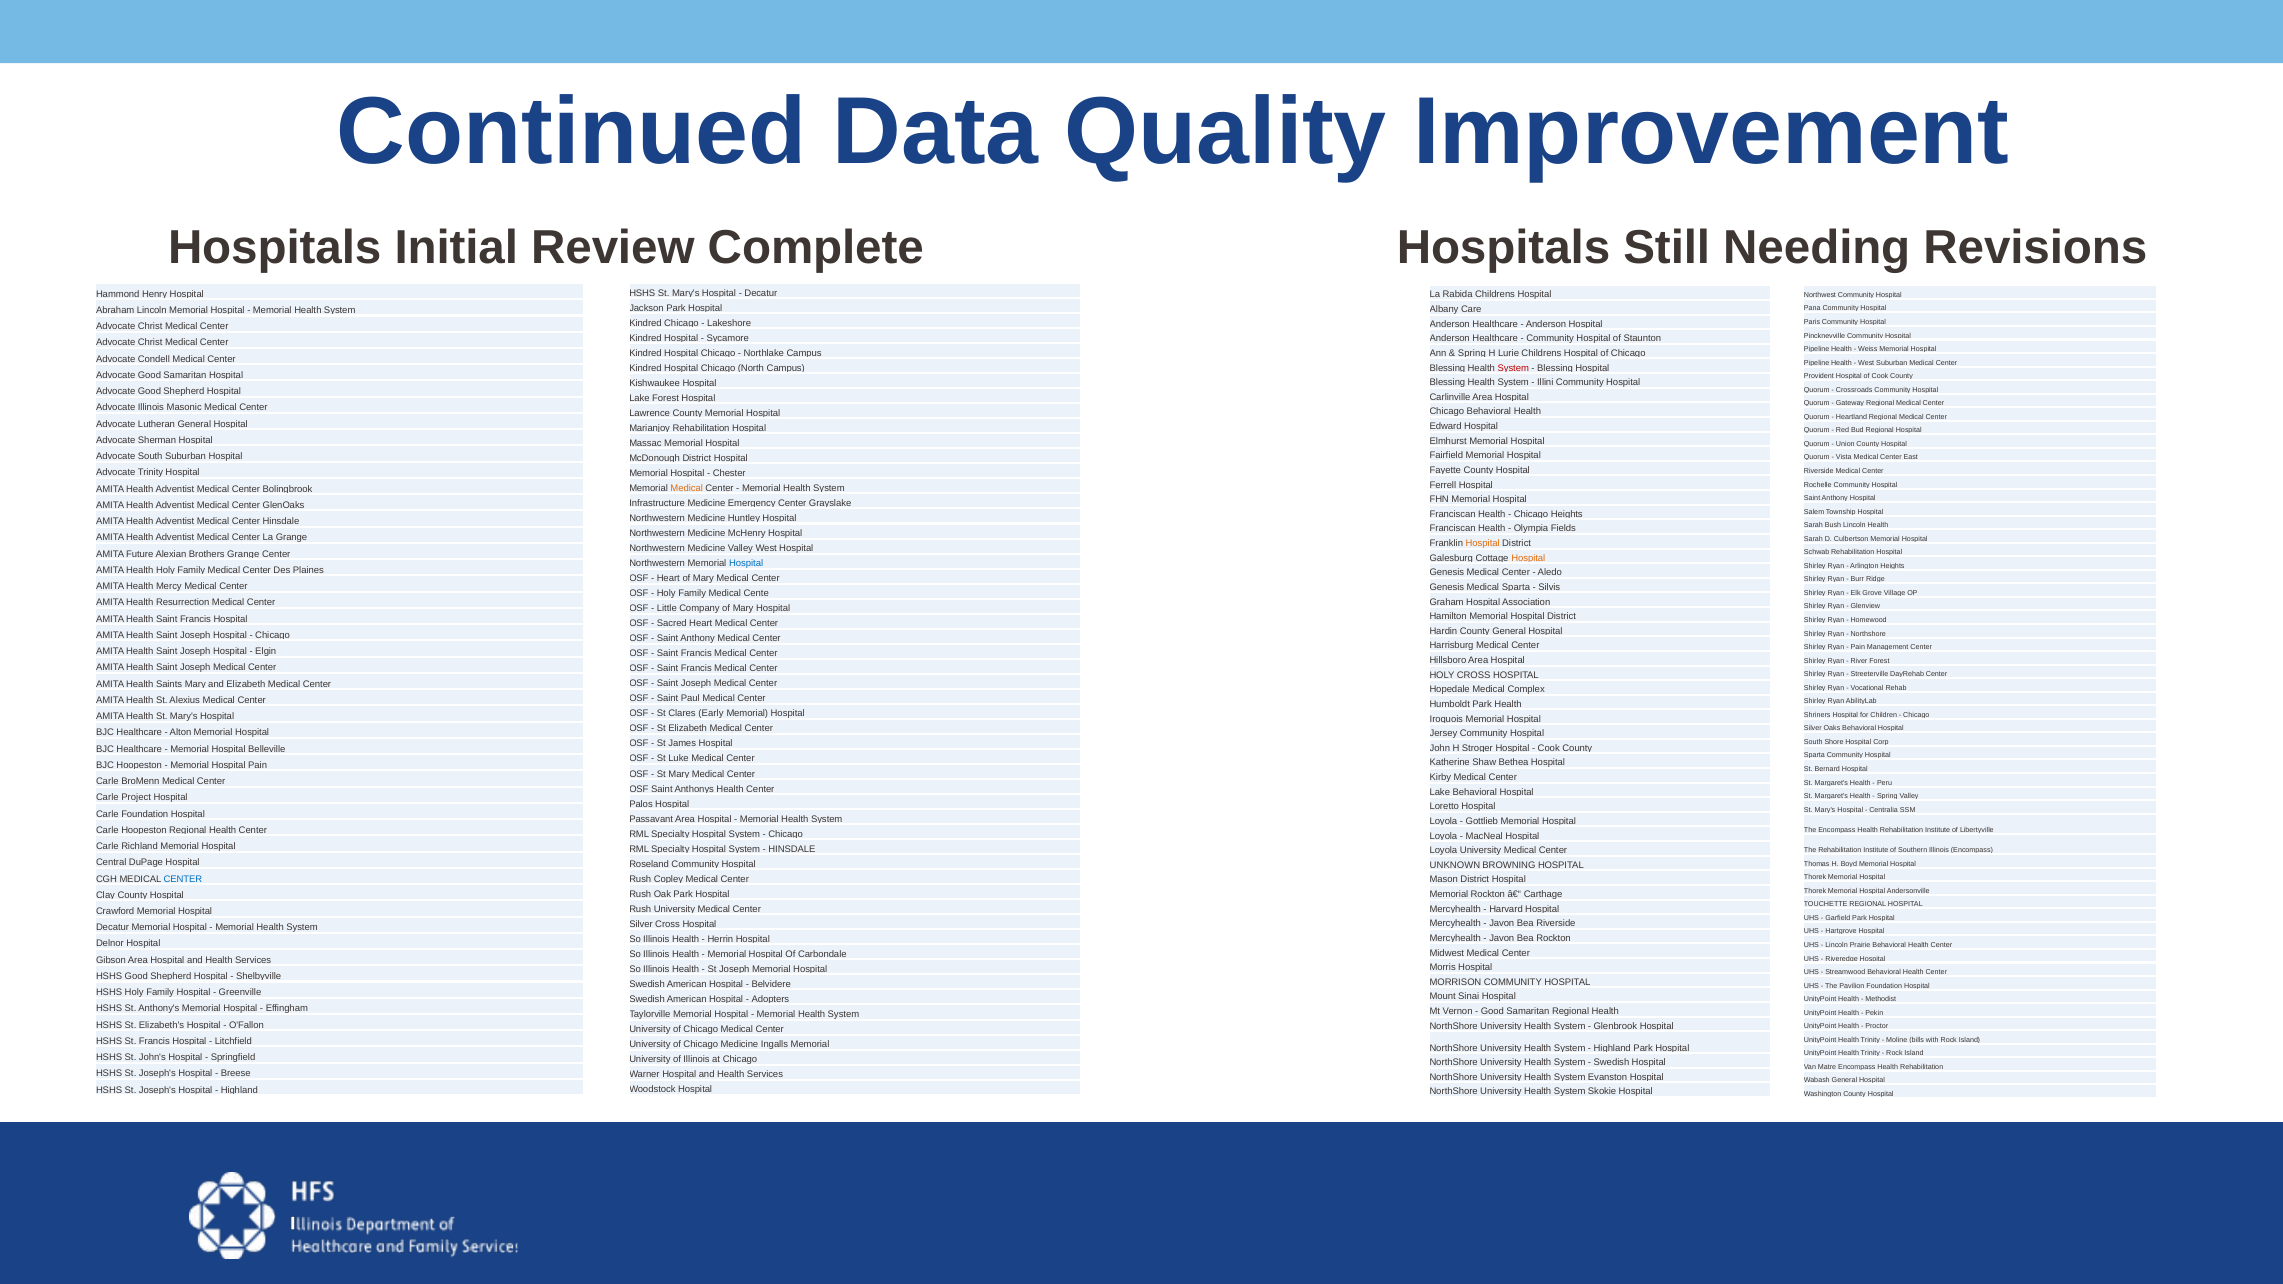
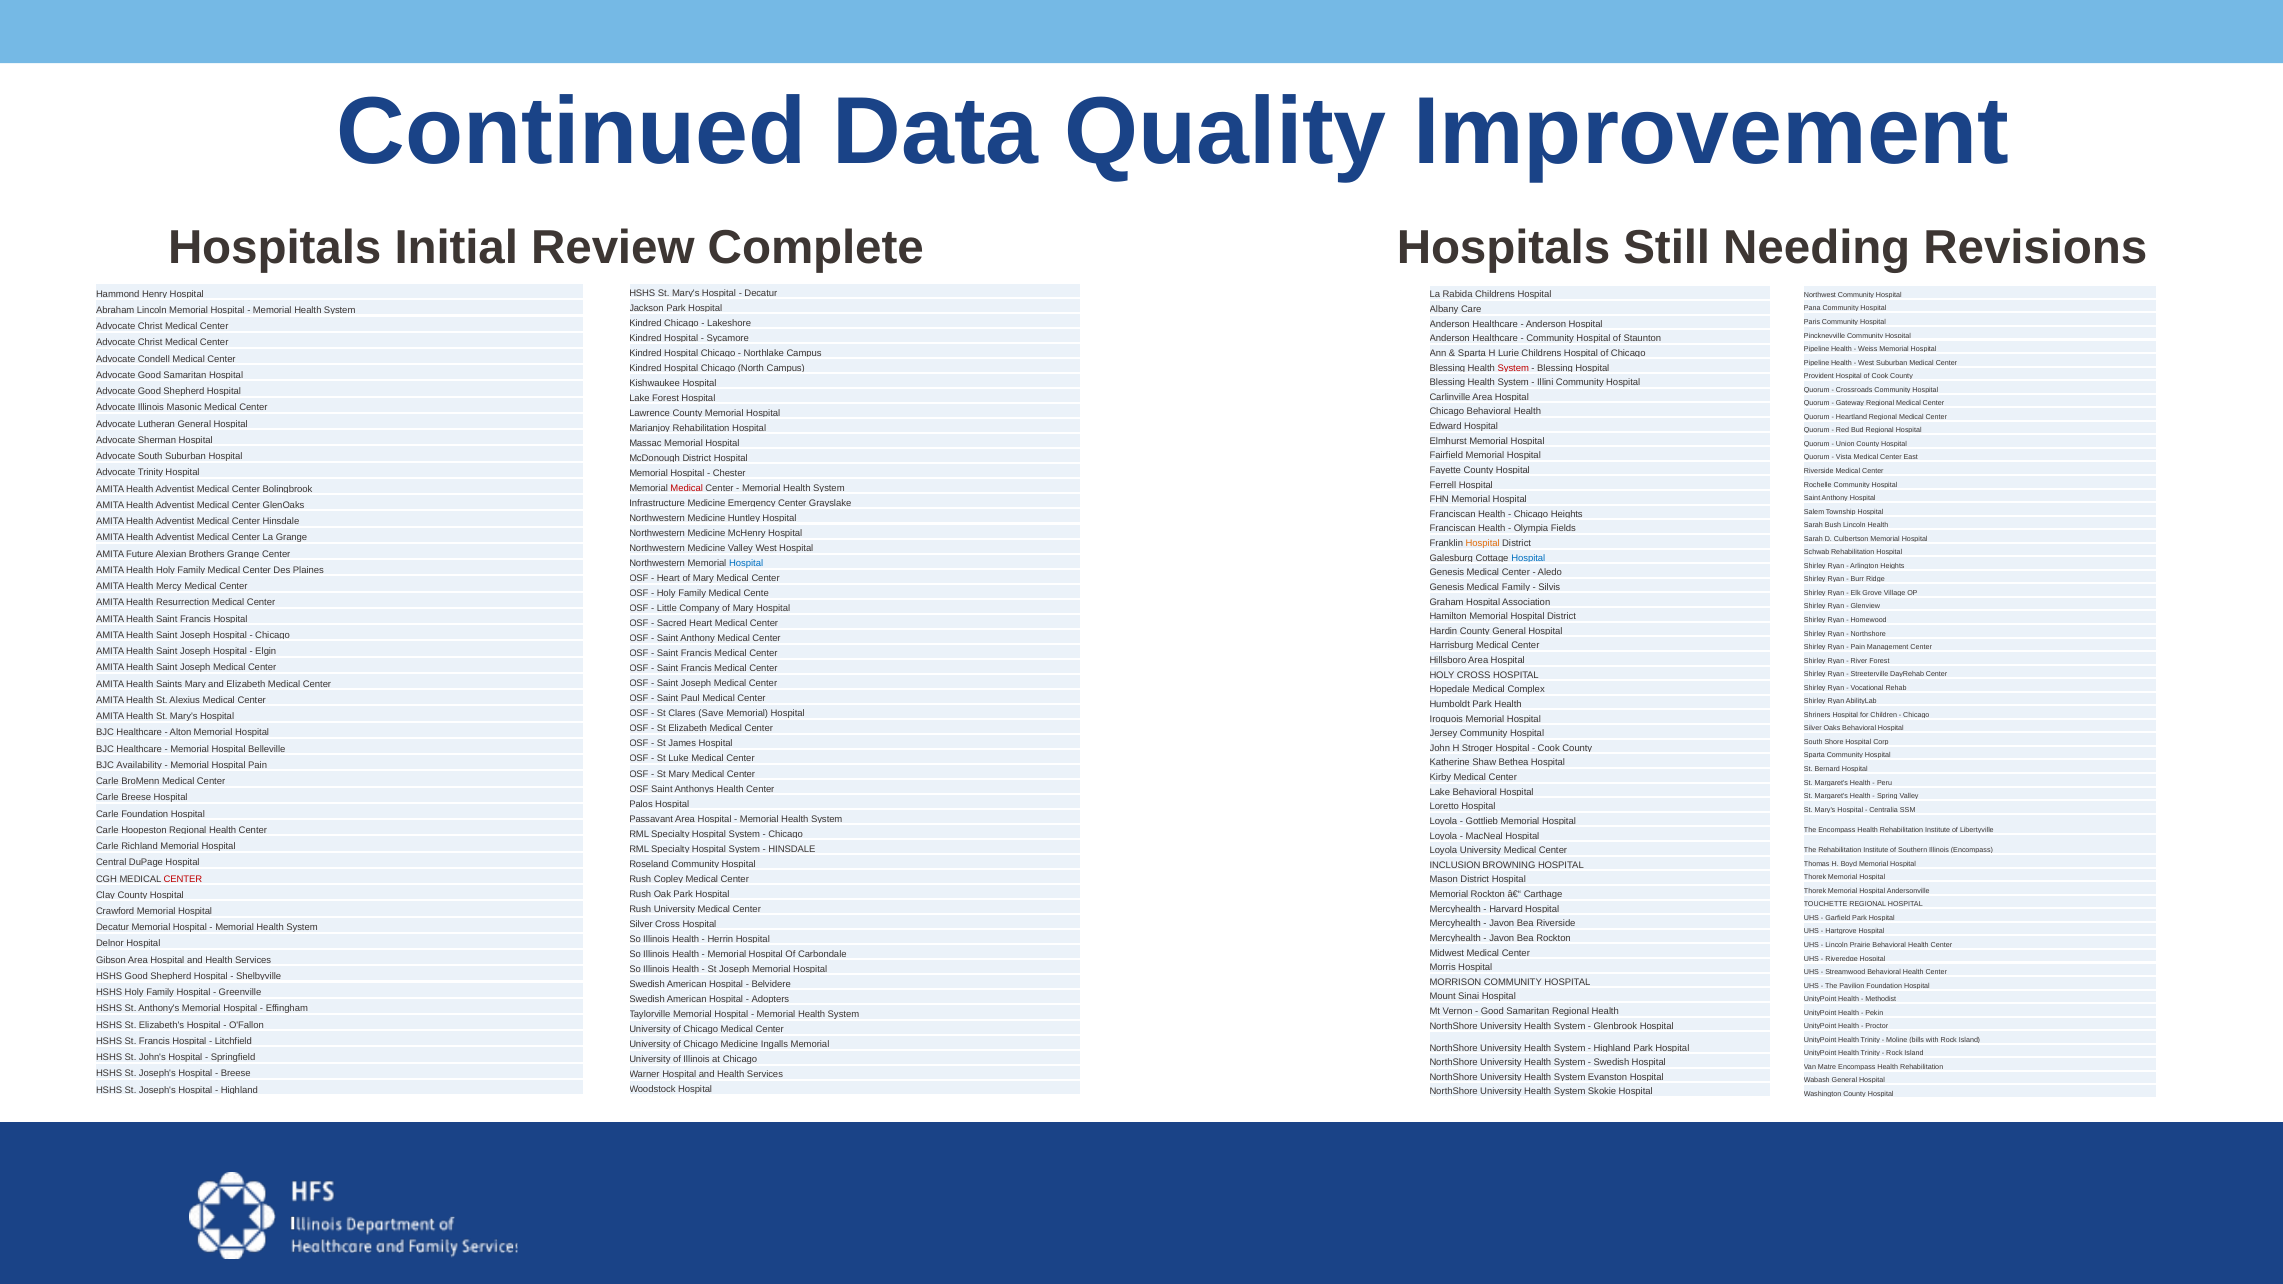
Spring: Spring -> Sparta (1472, 353)
Medical colour: orange -> red (687, 488)
Hospital colour: orange -> blue (1528, 558)
Medical Sparta: Sparta -> Family (1516, 587)
Early: Early -> Save (711, 714)
BJC Hoopeston: Hoopeston -> Availability (139, 765)
Carle Project: Project -> Breese (136, 798)
UNKNOWN: UNKNOWN -> INCLUSION (1455, 865)
CENTER colour: blue -> red (183, 879)
